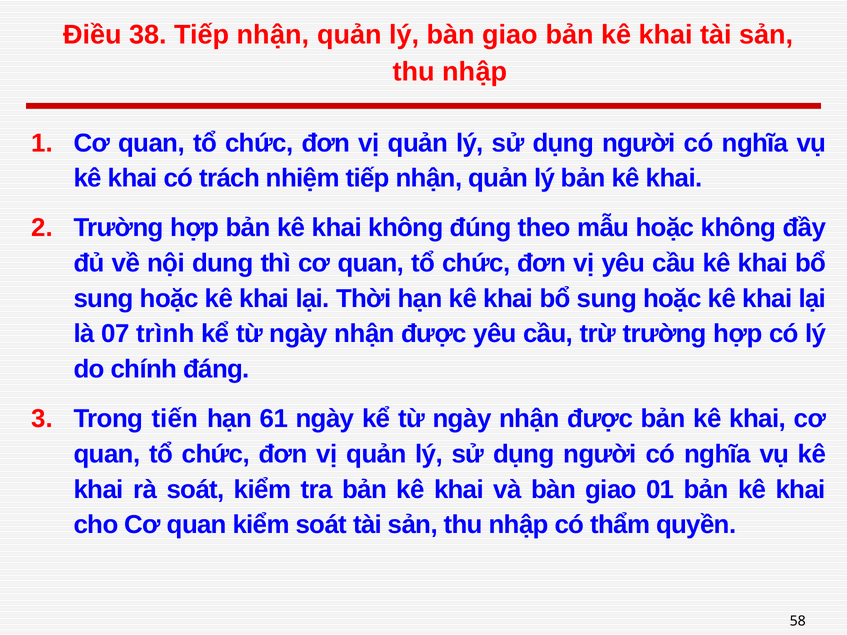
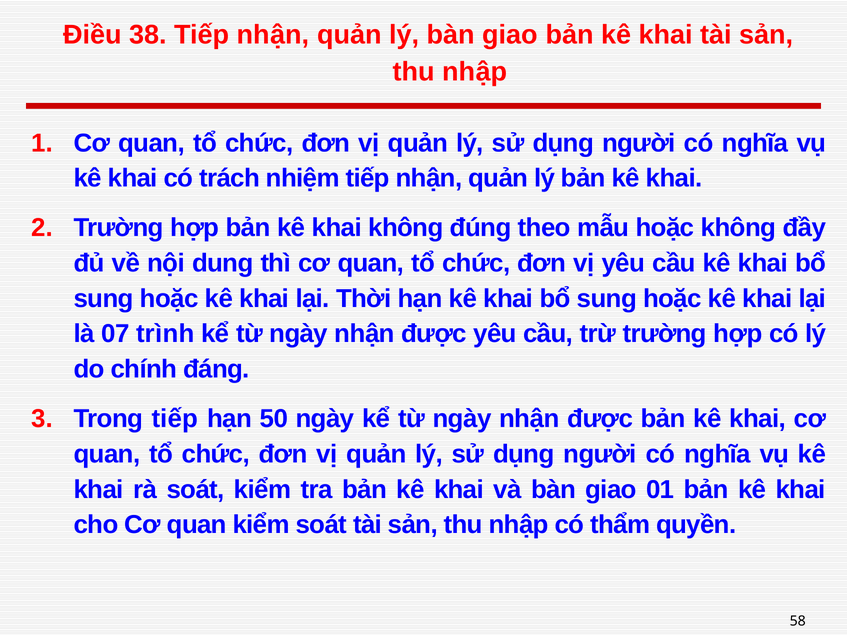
Trong tiến: tiến -> tiếp (175, 419)
61: 61 -> 50 (274, 419)
